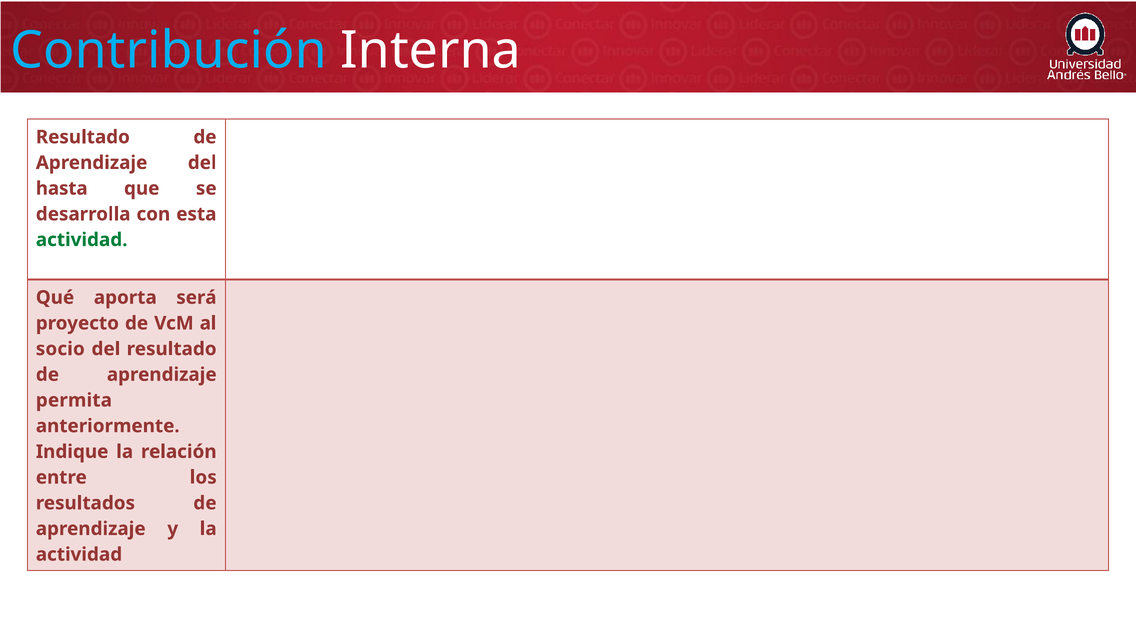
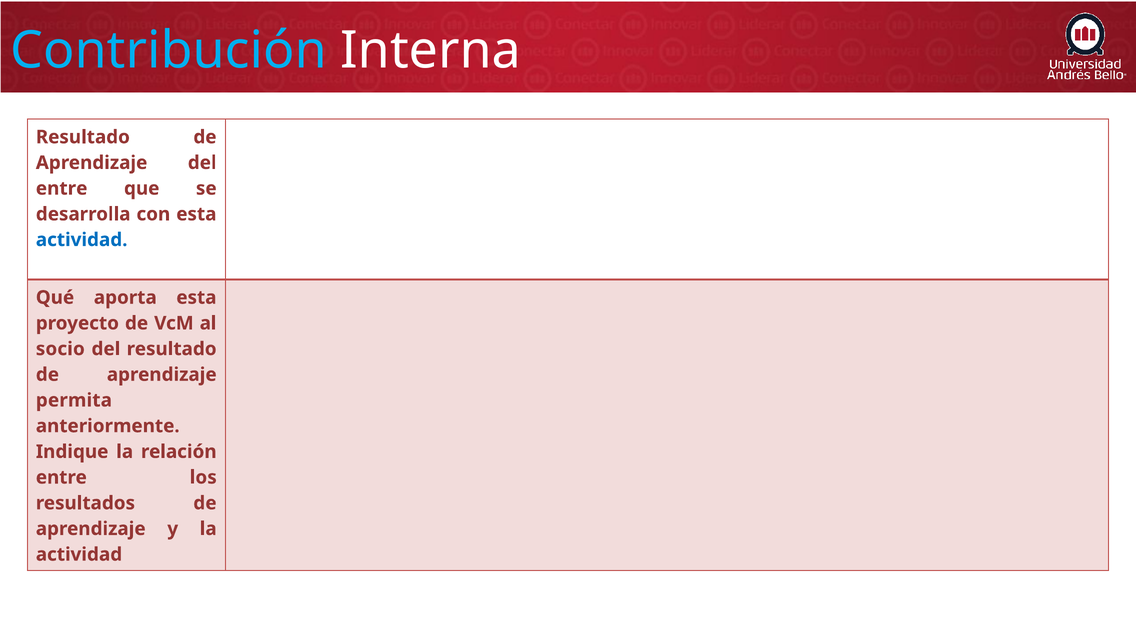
hasta: hasta -> entre (62, 188)
actividad colour: green -> blue (82, 240)
aporta será: será -> esta (196, 298)
